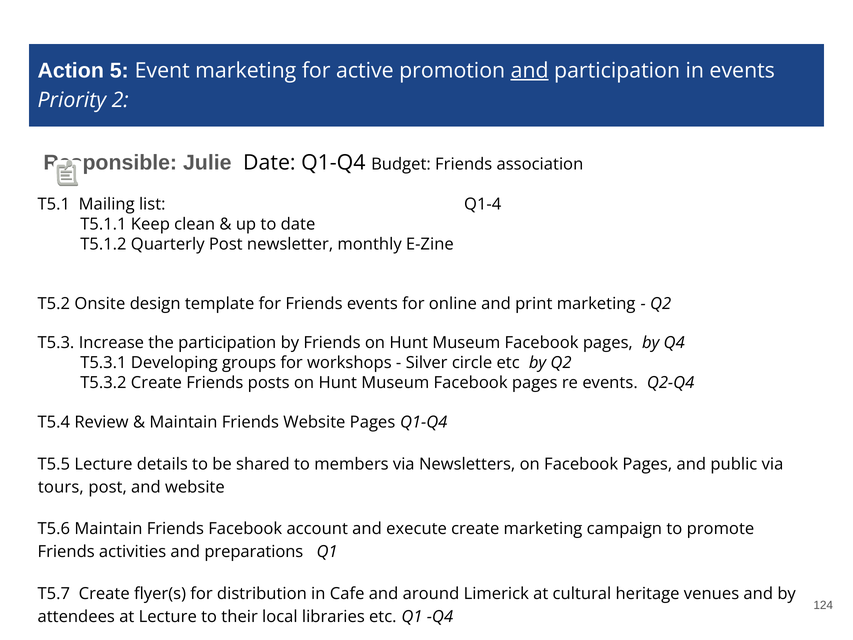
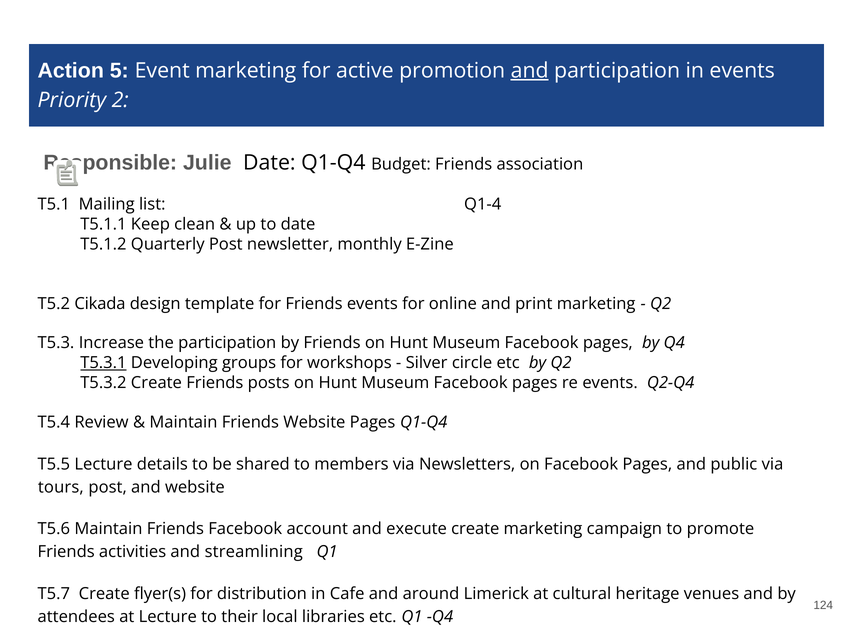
Onsite: Onsite -> Cikada (100, 304)
T5.3.1 underline: none -> present (103, 363)
preparations: preparations -> streamlining (254, 552)
